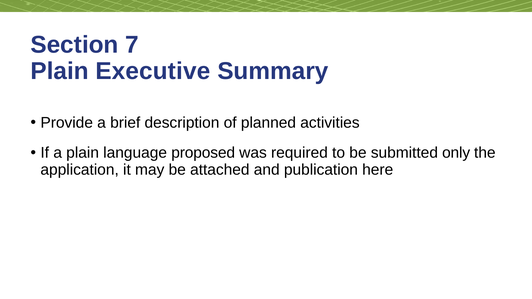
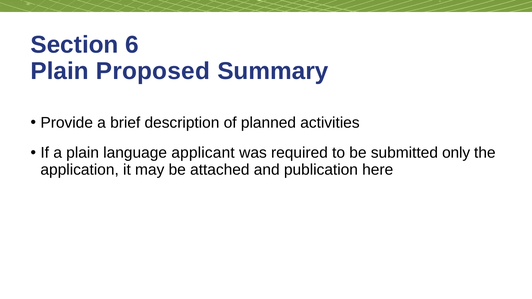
7: 7 -> 6 (132, 45)
Executive: Executive -> Proposed (153, 71)
proposed: proposed -> applicant (203, 153)
